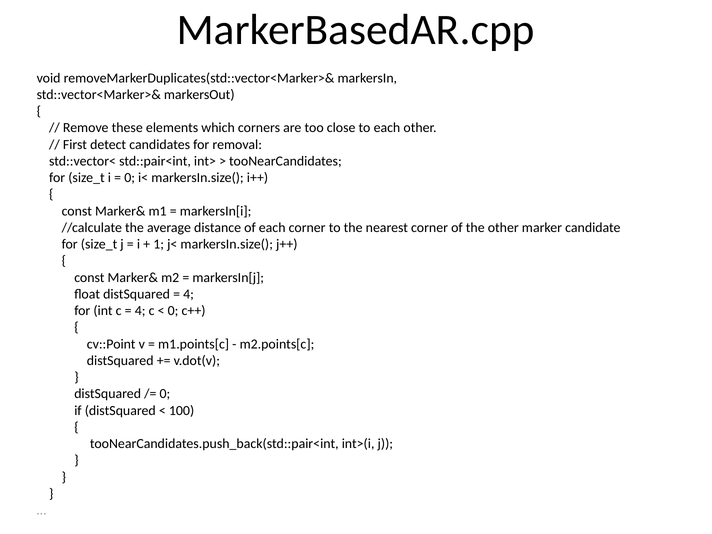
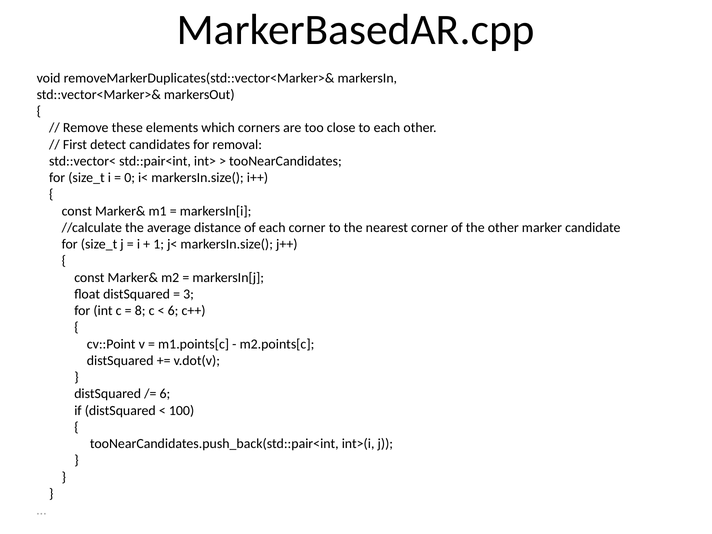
4: 4 -> 3 (189, 294)
4: 4 -> 8 (140, 311)
0: 0 -> 6 (173, 311)
0: 0 -> 6 (165, 394)
